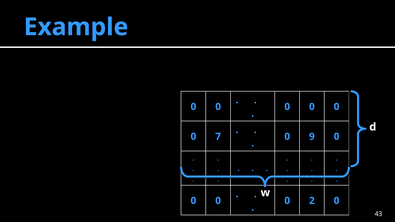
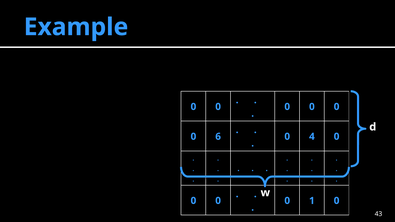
7: 7 -> 6 (218, 137)
9: 9 -> 4 (312, 137)
2: 2 -> 1 (312, 201)
